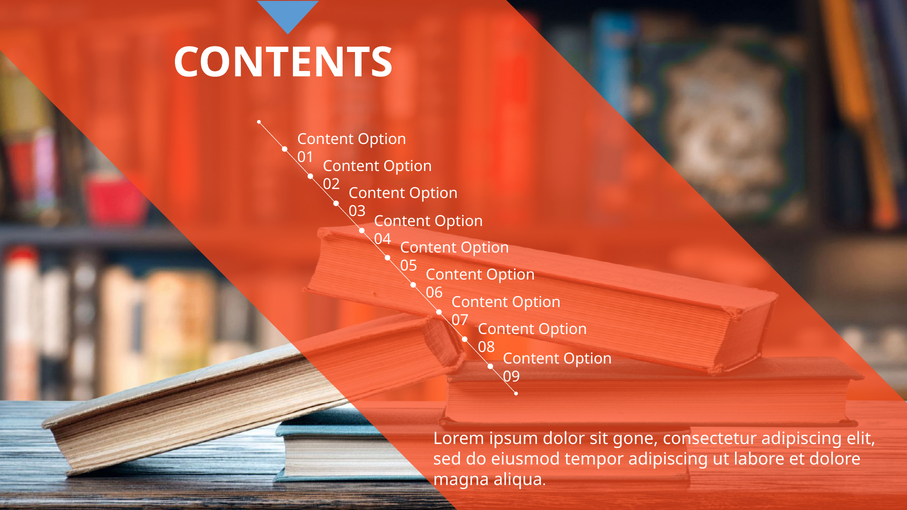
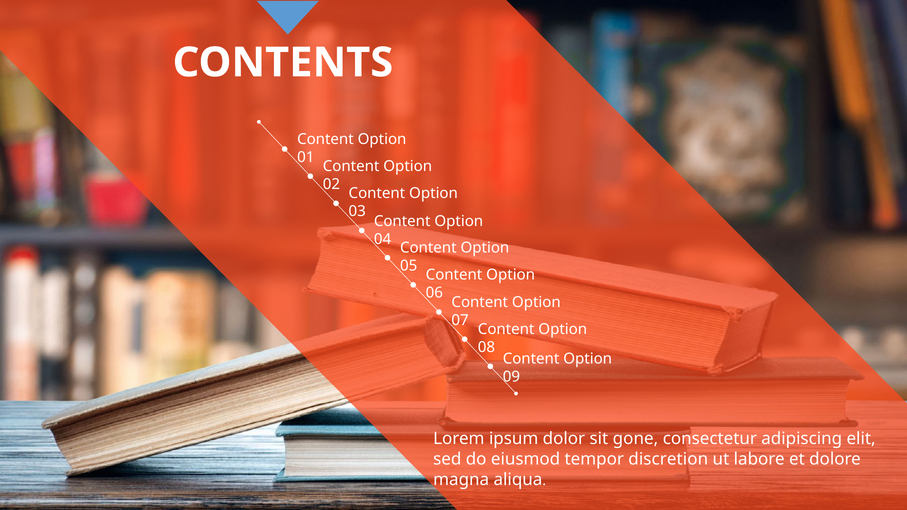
tempor adipiscing: adipiscing -> discretion (668, 459)
